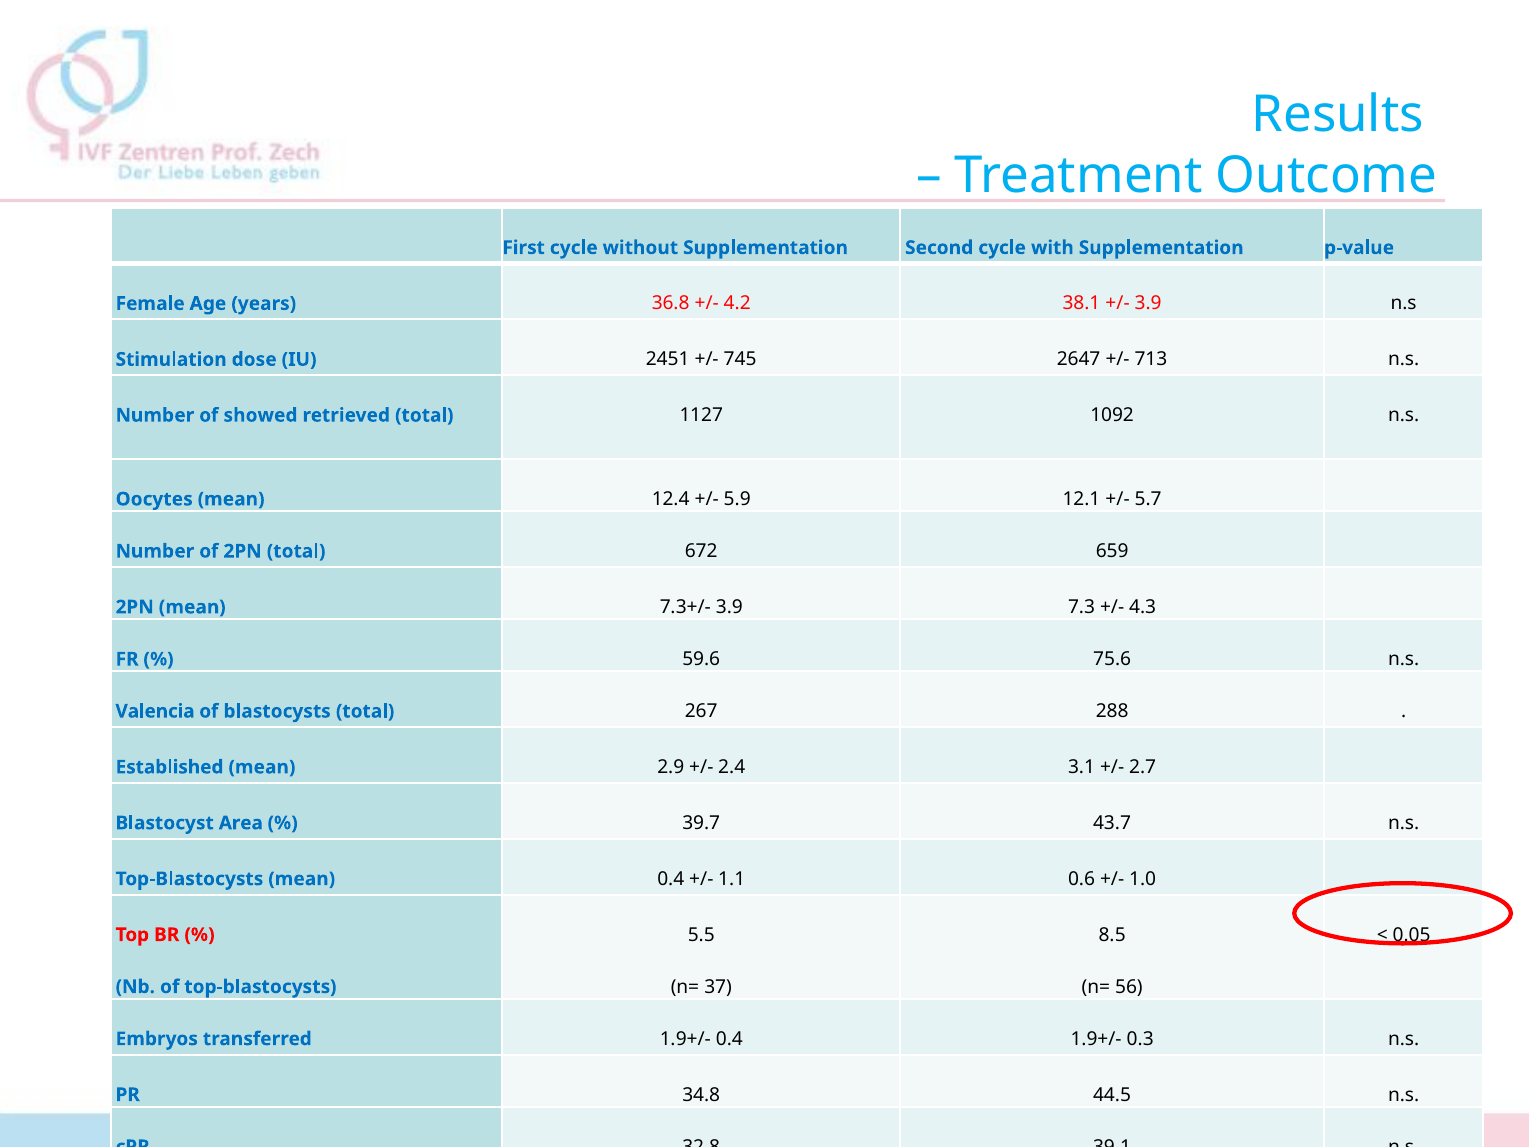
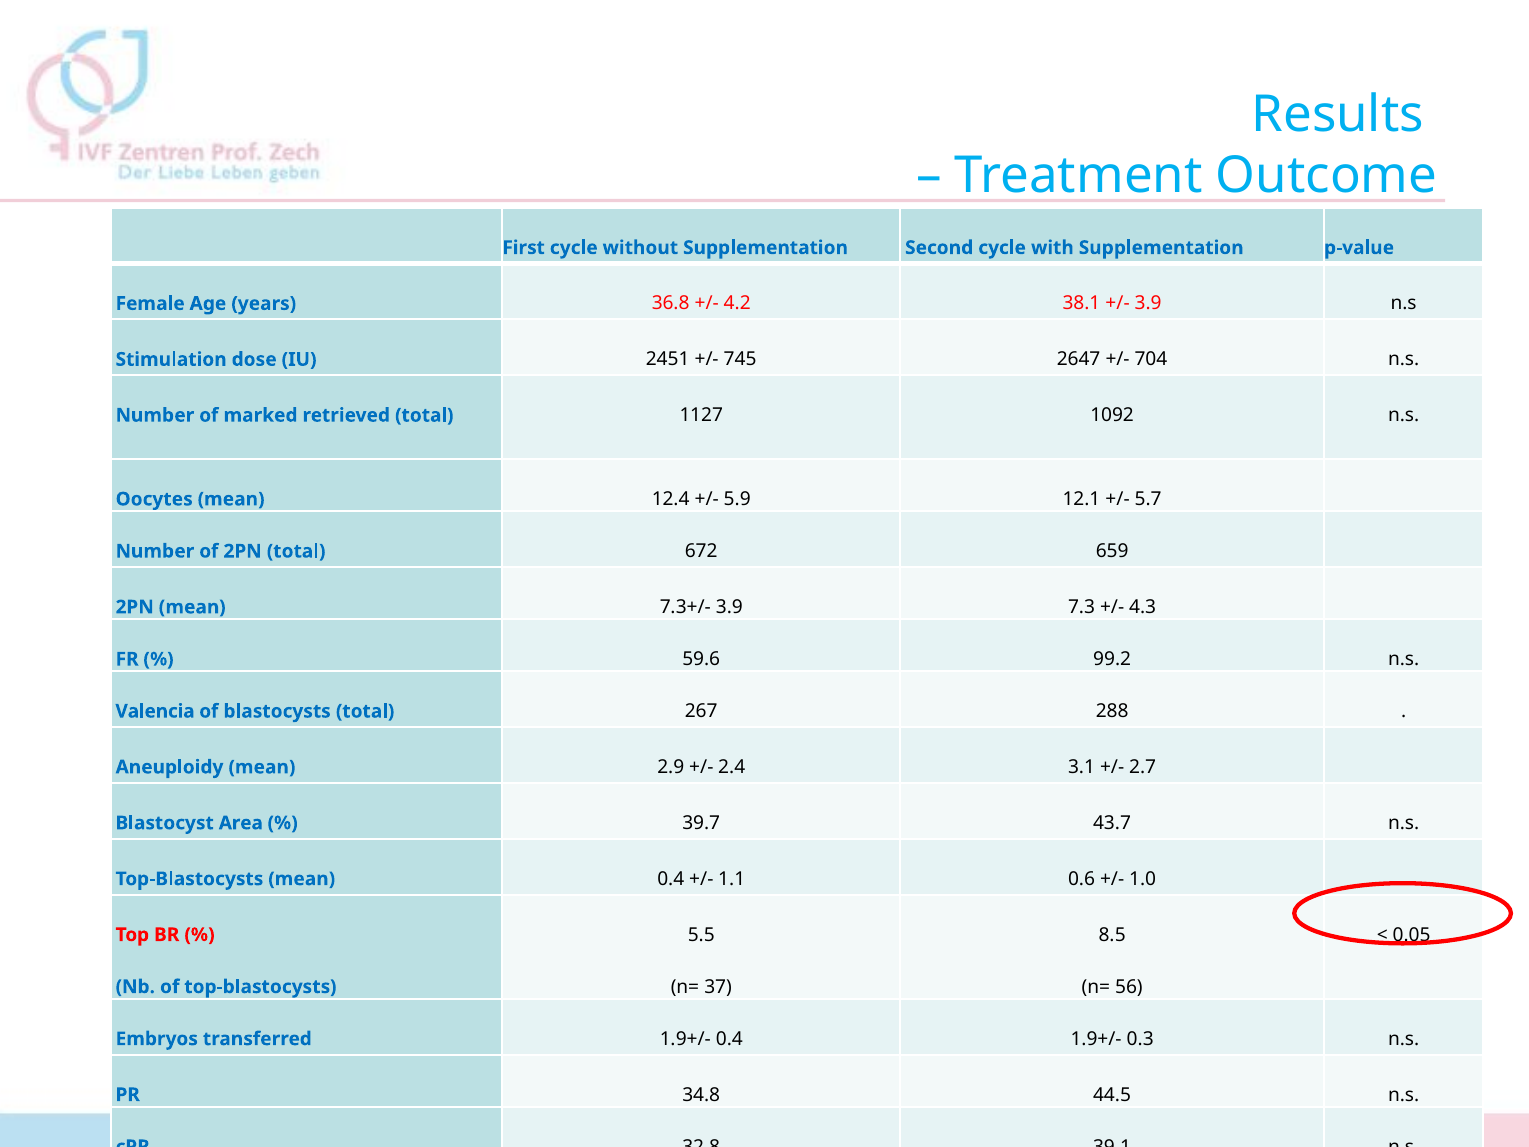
713: 713 -> 704 (1151, 359)
showed: showed -> marked (261, 415)
75.6: 75.6 -> 99.2 (1112, 659)
Established: Established -> Aneuploidy (169, 767)
